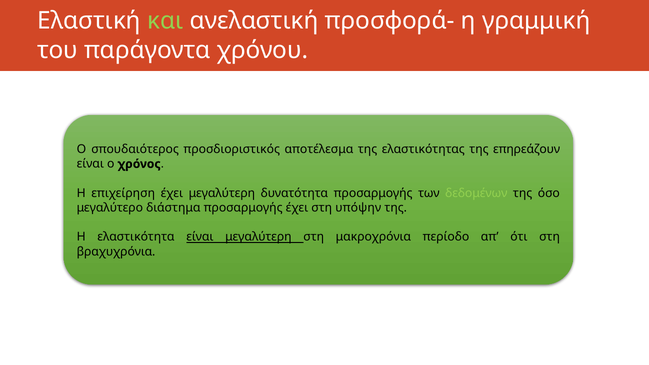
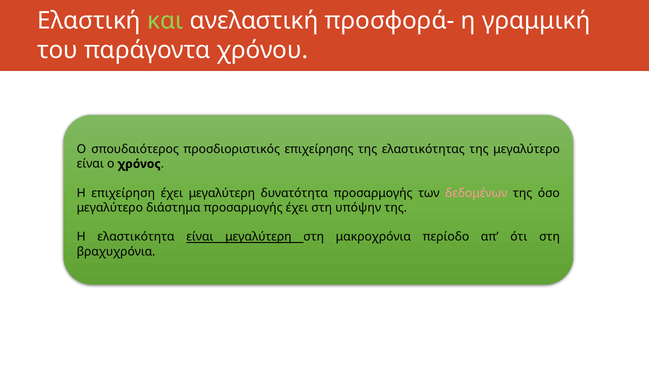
αποτέλεσμα: αποτέλεσμα -> επιχείρησης (319, 149)
της επηρεάζουν: επηρεάζουν -> μεγαλύτερο (527, 149)
δεδομένων colour: light green -> pink (476, 193)
